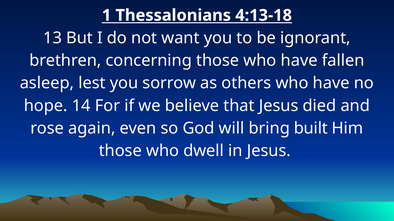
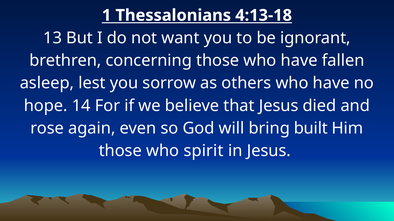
dwell: dwell -> spirit (204, 151)
